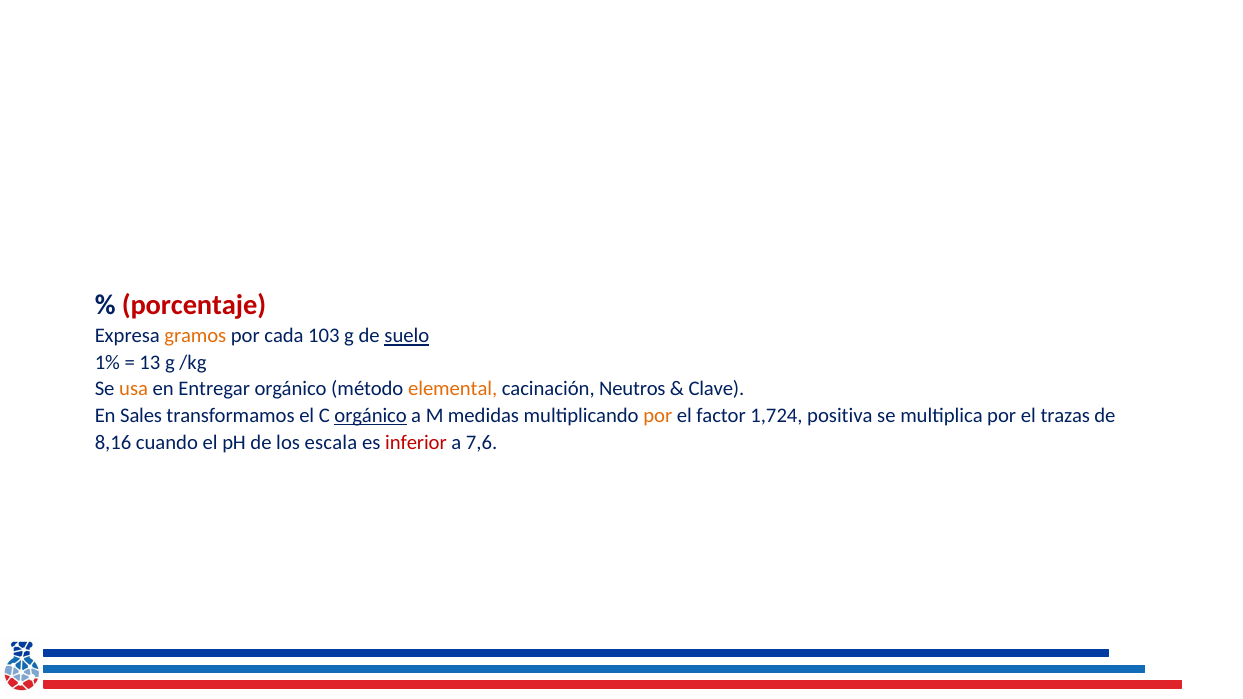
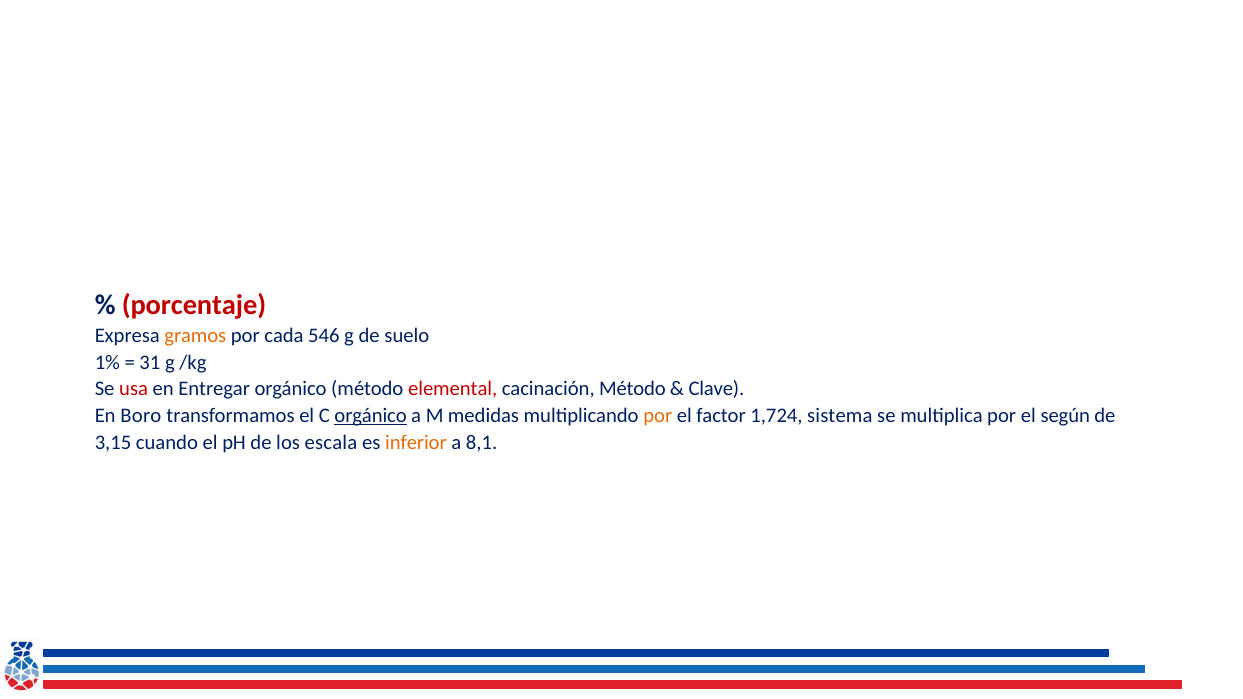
103: 103 -> 546 (324, 336)
suelo underline: present -> none (407, 336)
13: 13 -> 31 (150, 363)
usa colour: orange -> red (134, 389)
elemental colour: orange -> red (453, 389)
cacinación Neutros: Neutros -> Método (632, 389)
Sales: Sales -> Boro (141, 416)
positiva: positiva -> sistema (840, 416)
trazas: trazas -> según (1065, 416)
8,16: 8,16 -> 3,15 (113, 442)
inferior colour: red -> orange (416, 442)
7,6: 7,6 -> 8,1 (482, 442)
